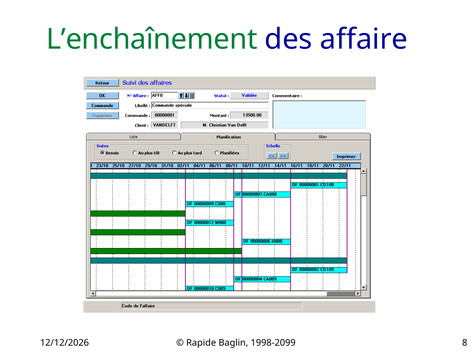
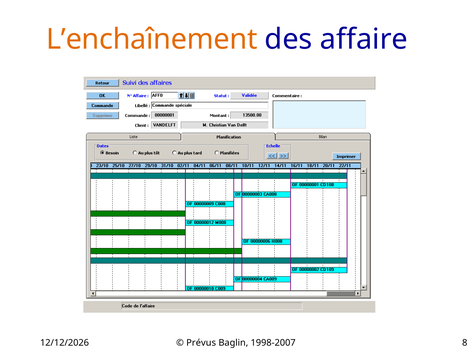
L’enchaînement colour: green -> orange (152, 39)
Rapide: Rapide -> Prévus (201, 343)
1998-2099: 1998-2099 -> 1998-2007 (273, 343)
